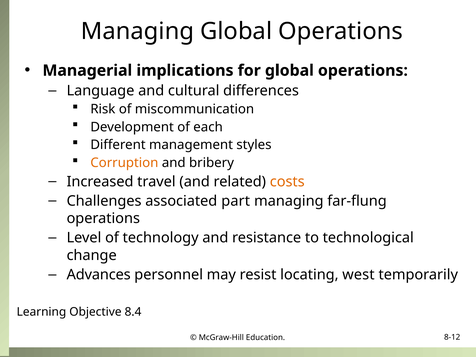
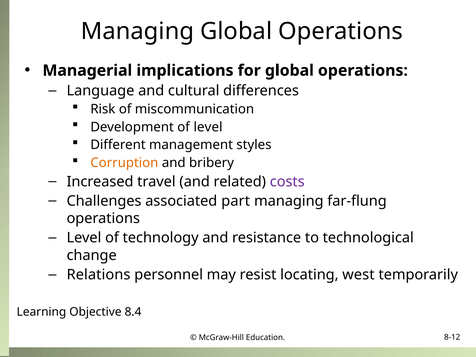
of each: each -> level (208, 127)
costs colour: orange -> purple (287, 182)
Advances: Advances -> Relations (99, 275)
